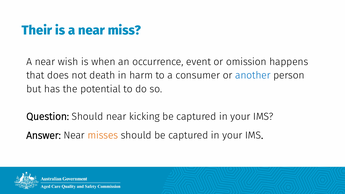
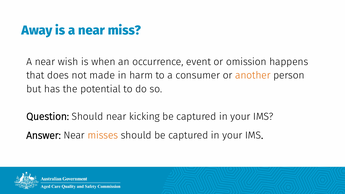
Their: Their -> Away (37, 30)
death: death -> made (102, 75)
another colour: blue -> orange (253, 75)
